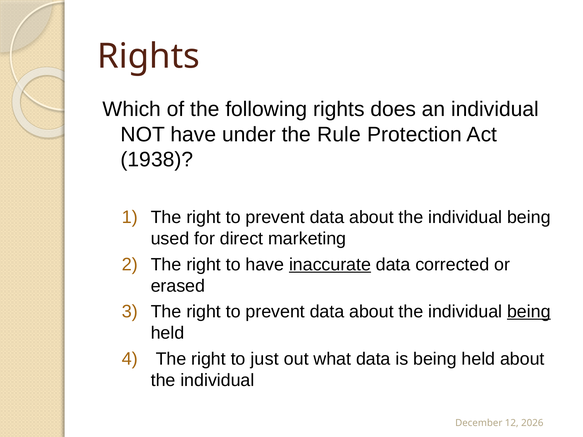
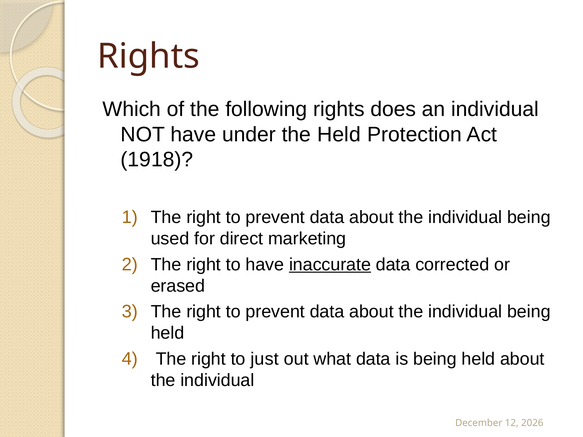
the Rule: Rule -> Held (339, 135)
1938: 1938 -> 1918 (157, 160)
being underline: present -> none (529, 312)
